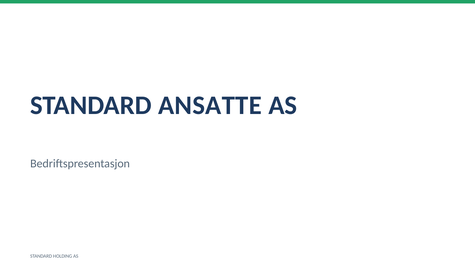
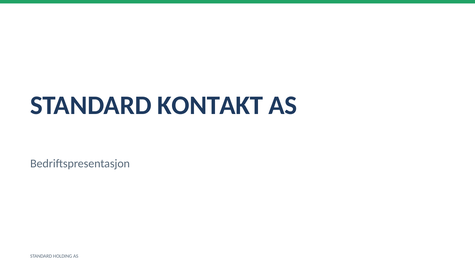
ANSATTE: ANSATTE -> KONTAKT (210, 105)
